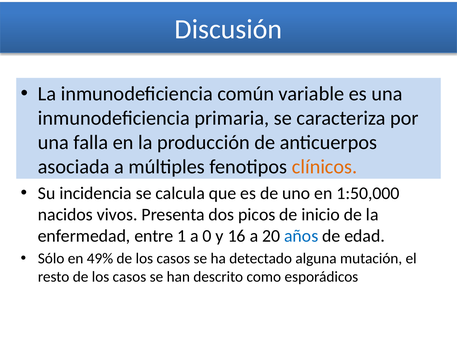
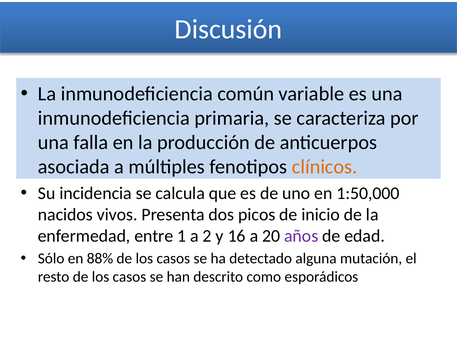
0: 0 -> 2 (207, 236)
años colour: blue -> purple (301, 236)
49%: 49% -> 88% (100, 258)
